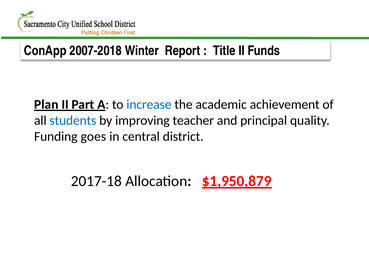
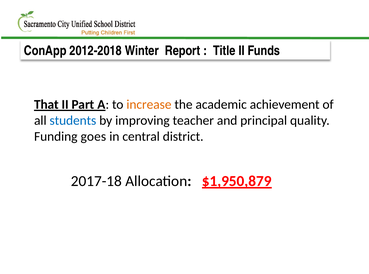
2007-2018: 2007-2018 -> 2012-2018 (96, 51)
Plan: Plan -> That (46, 105)
increase colour: blue -> orange (149, 105)
